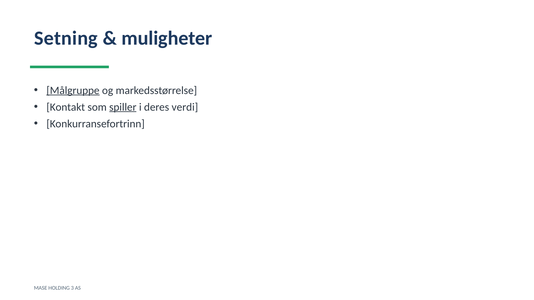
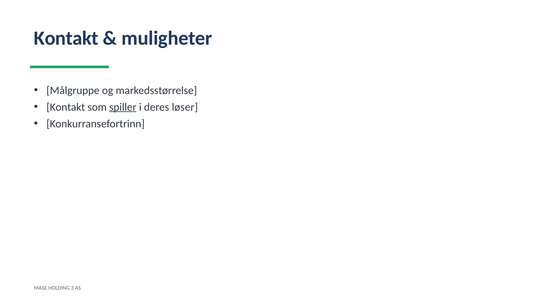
Setning: Setning -> Kontakt (66, 38)
Målgruppe underline: present -> none (73, 90)
verdi: verdi -> løser (185, 107)
